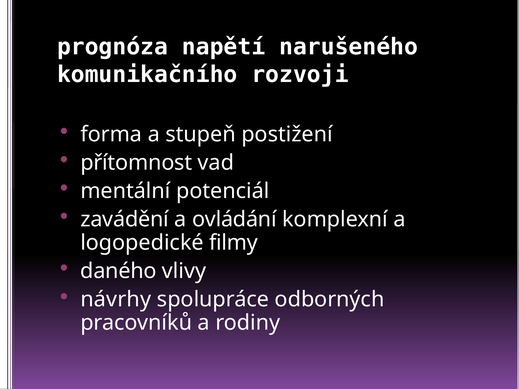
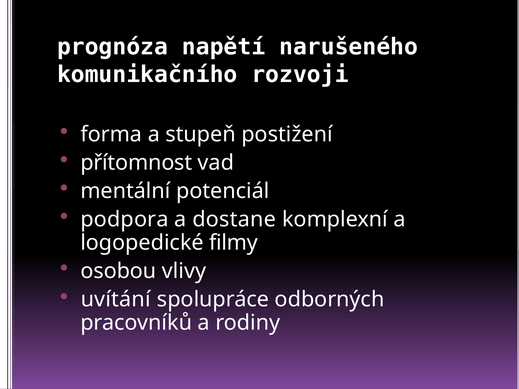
zavádění: zavádění -> podpora (124, 220)
ovládání: ovládání -> dostane (234, 220)
daného: daného -> osobou (118, 271)
návrhy: návrhy -> uvítání (116, 300)
